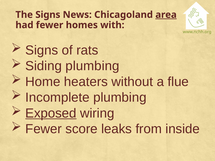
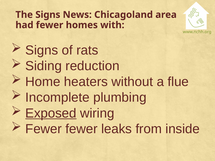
area underline: present -> none (166, 15)
Siding plumbing: plumbing -> reduction (92, 66)
Fewer score: score -> fewer (82, 129)
